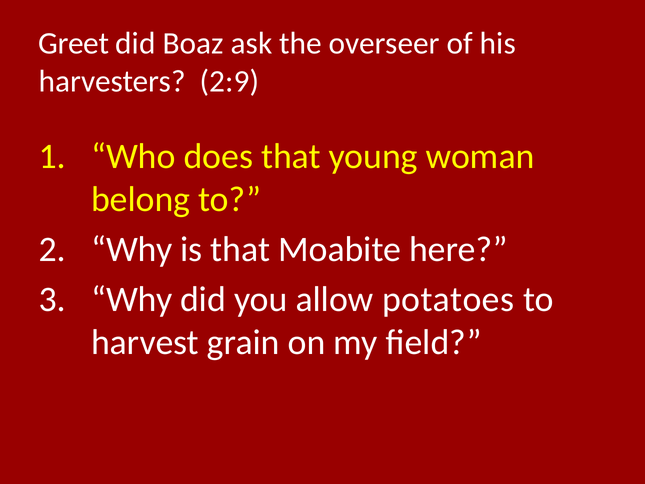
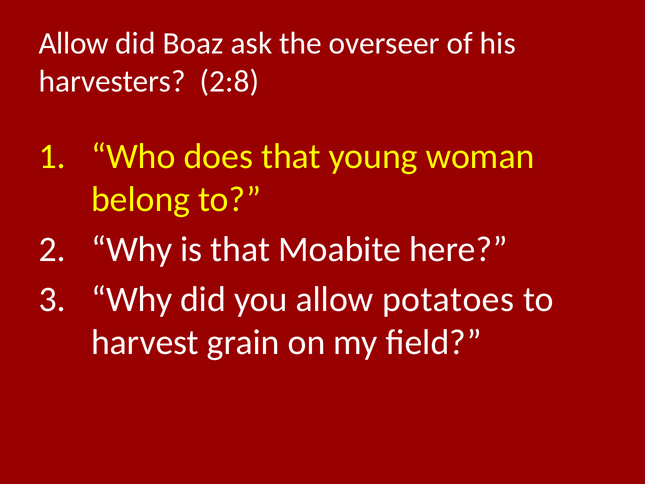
Greet: Greet -> Allow (74, 44)
2:9: 2:9 -> 2:8 (230, 81)
